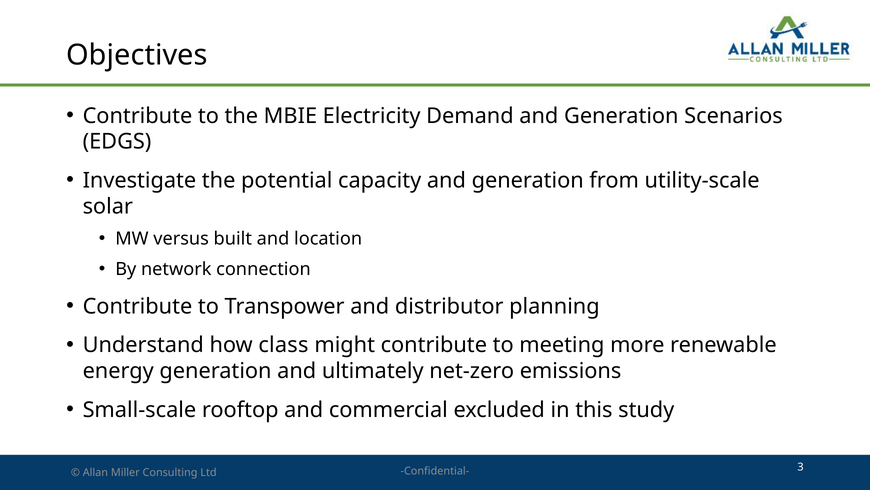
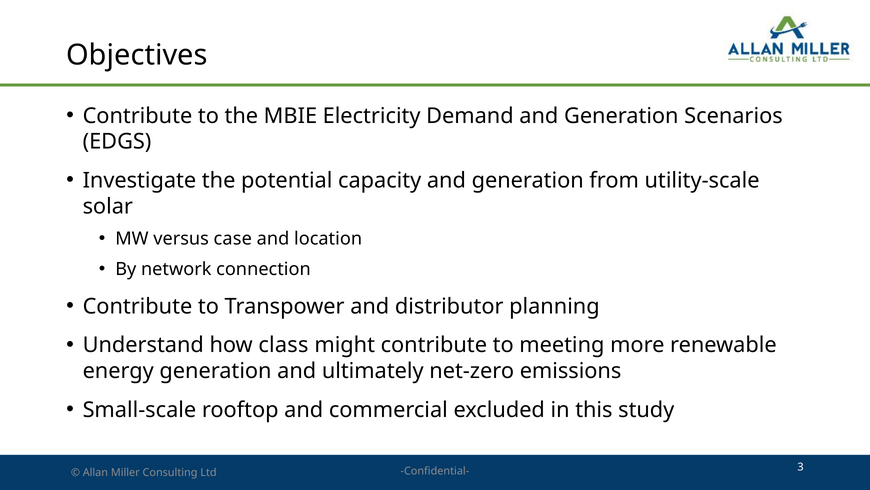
built: built -> case (233, 239)
